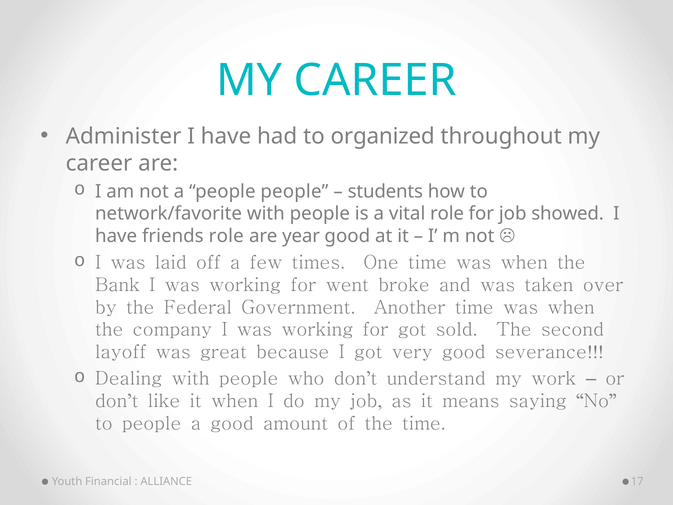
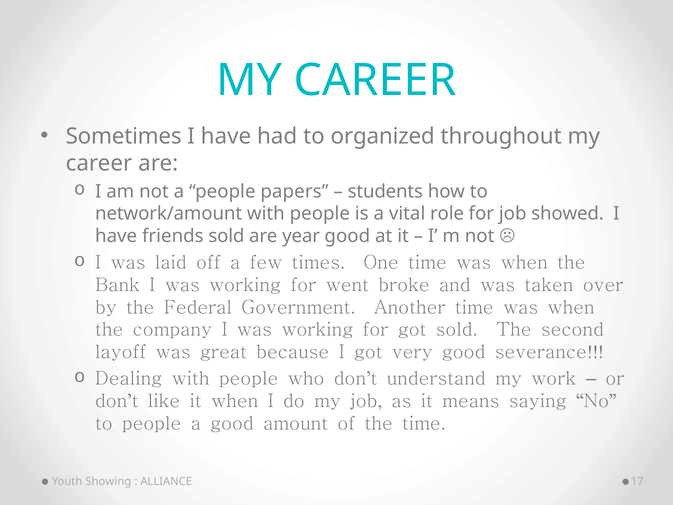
Administer: Administer -> Sometimes (124, 136)
people people: people -> papers (294, 191)
network/favorite: network/favorite -> network/amount (169, 214)
friends role: role -> sold (226, 236)
Financial: Financial -> Showing (108, 481)
